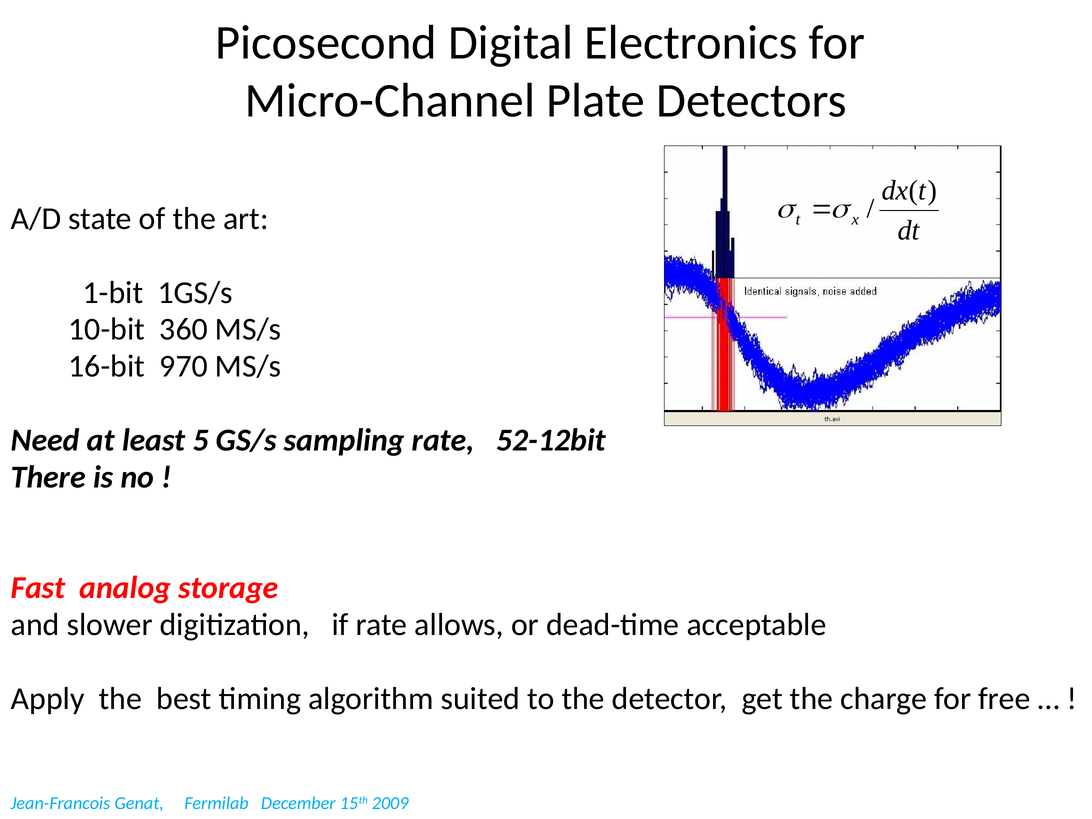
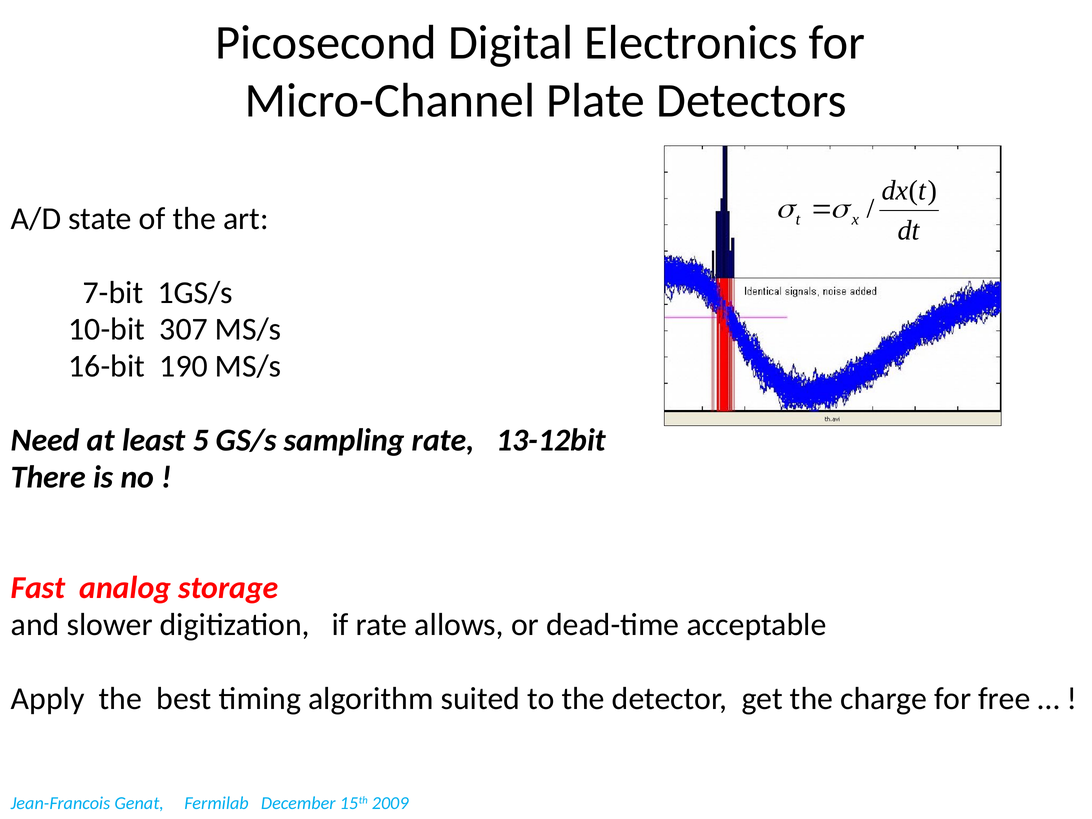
1-bit: 1-bit -> 7-bit (113, 293)
360: 360 -> 307 (184, 329)
970: 970 -> 190 (184, 366)
52-12bit: 52-12bit -> 13-12bit (551, 440)
